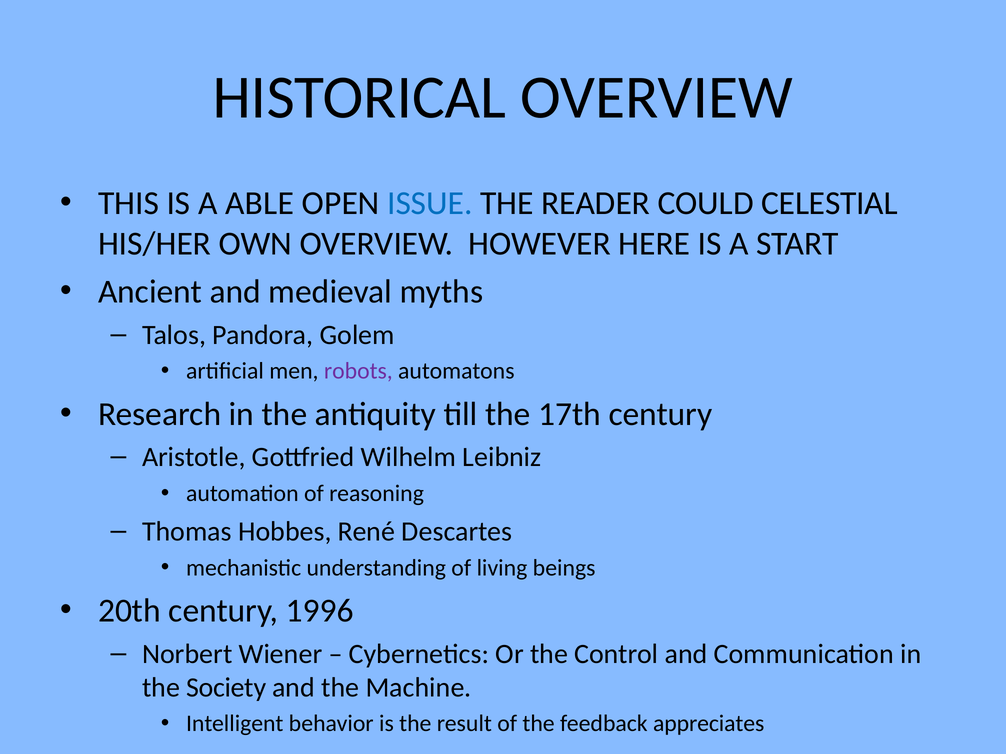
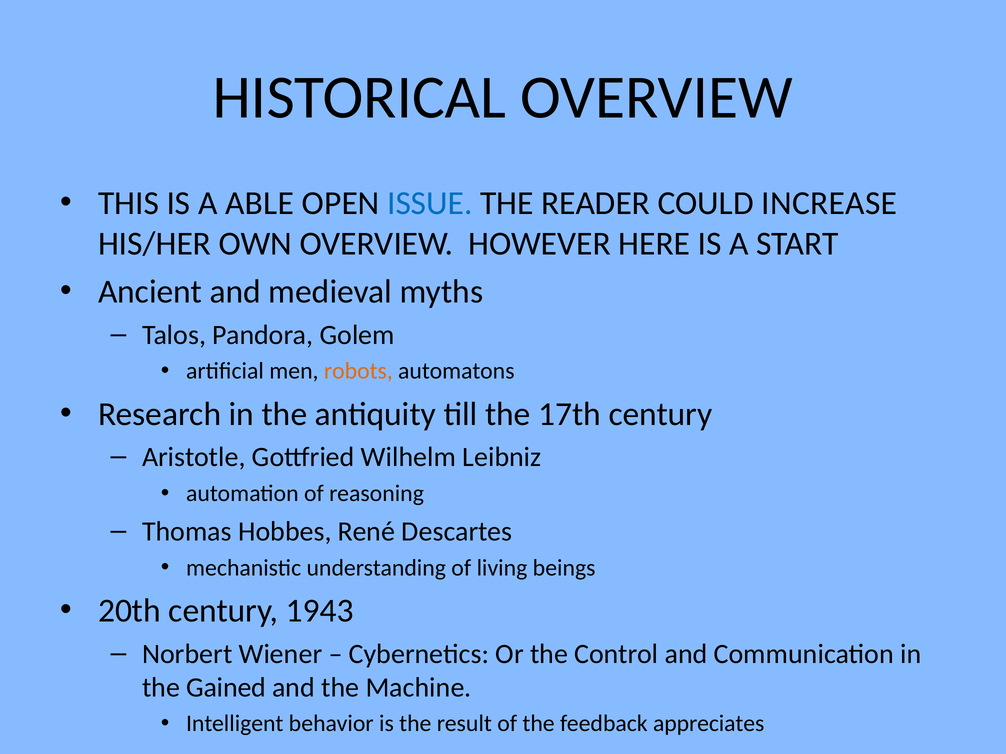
CELESTIAL: CELESTIAL -> INCREASE (829, 204)
robots colour: purple -> orange (358, 371)
1996: 1996 -> 1943 (320, 611)
Society: Society -> Gained (226, 688)
